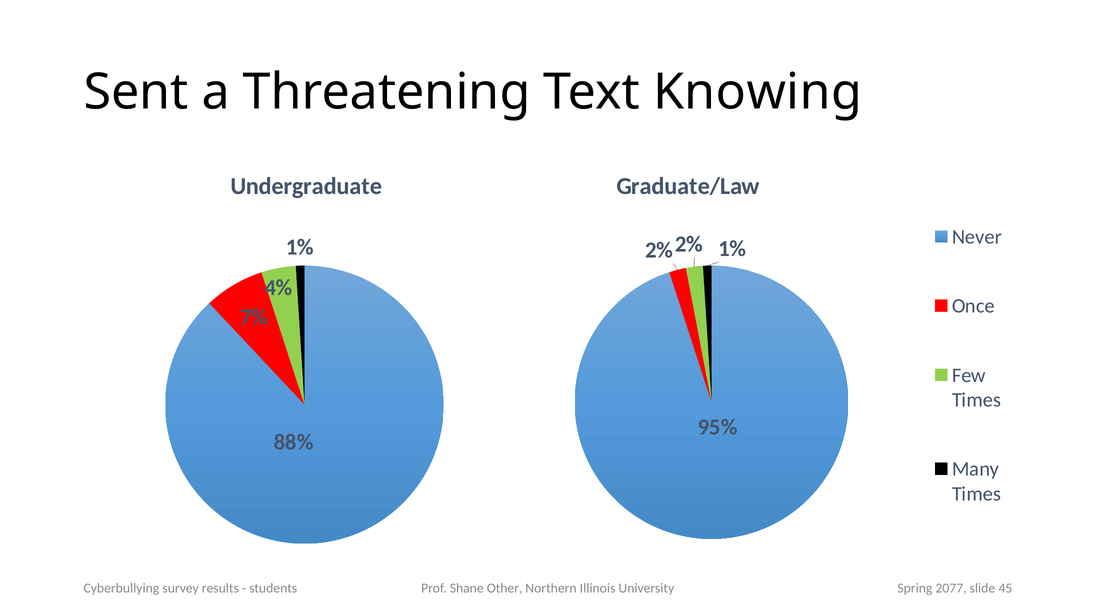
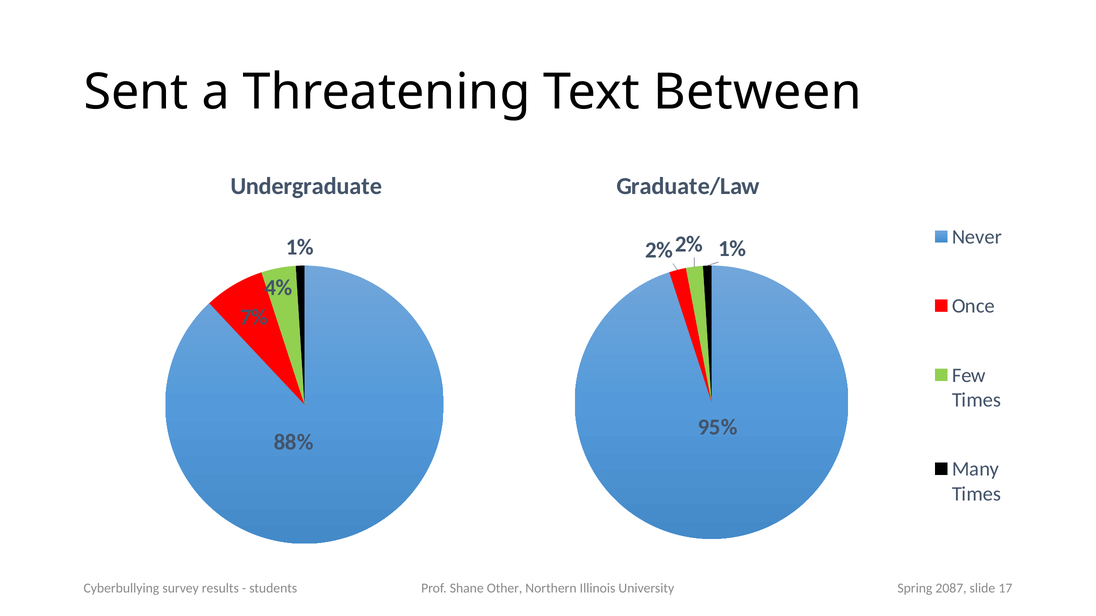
Knowing: Knowing -> Between (757, 92)
2077: 2077 -> 2087 (951, 589)
45: 45 -> 17 (1005, 589)
